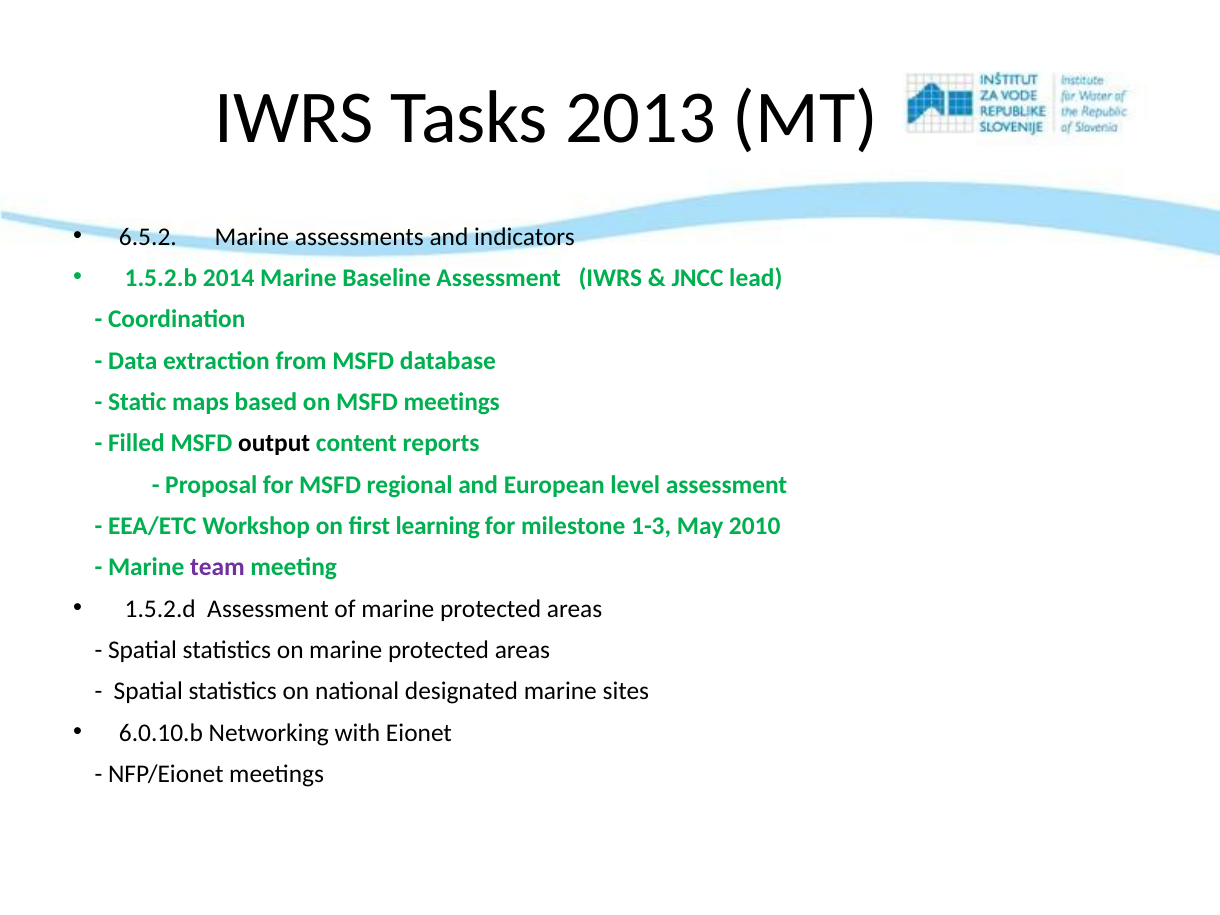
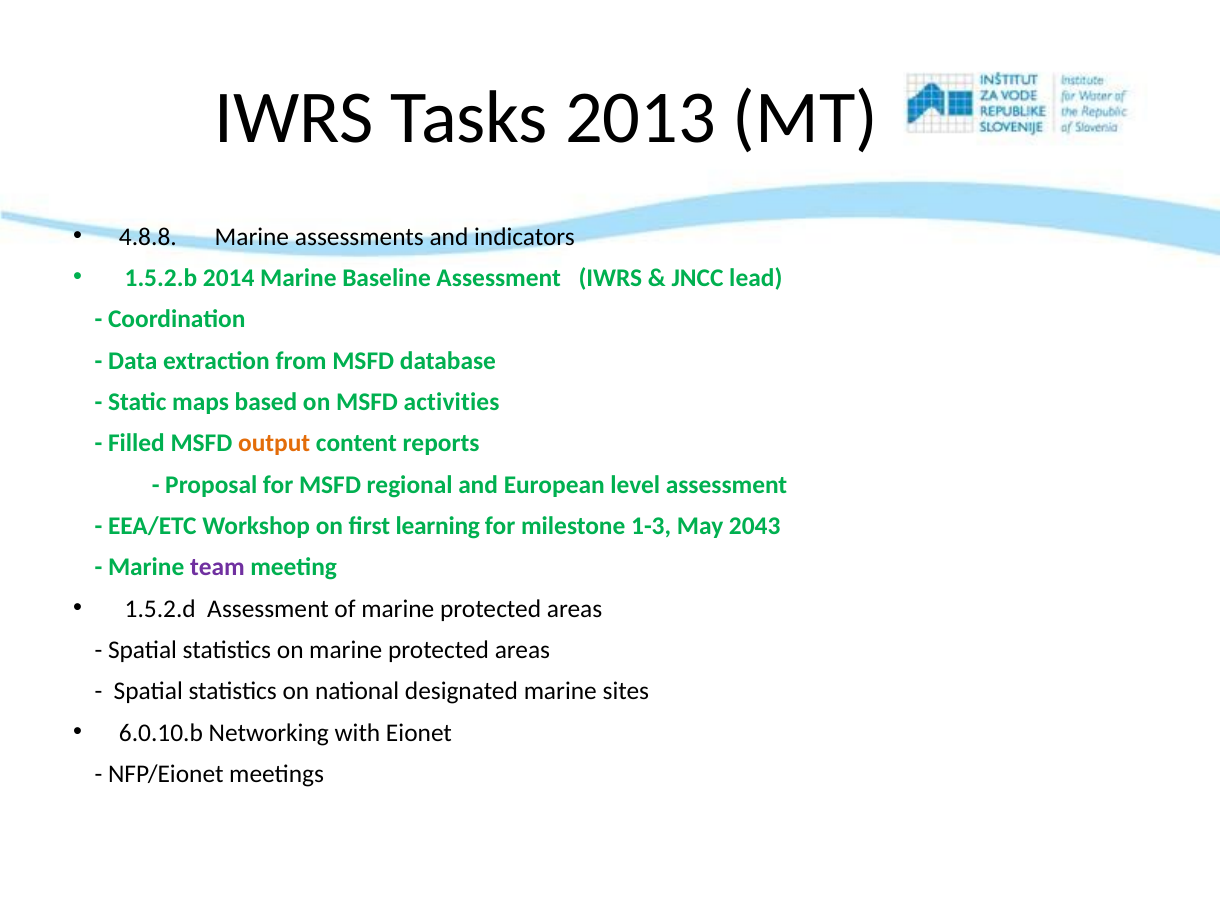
6.5.2: 6.5.2 -> 4.8.8 (148, 237)
MSFD meetings: meetings -> activities (452, 402)
output colour: black -> orange (274, 443)
2010: 2010 -> 2043 (755, 526)
